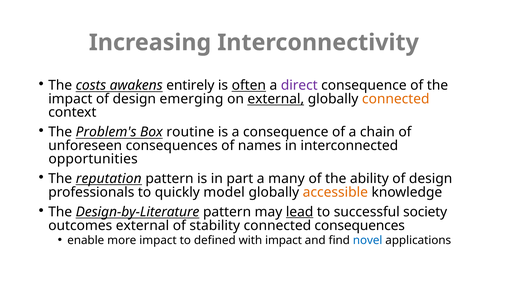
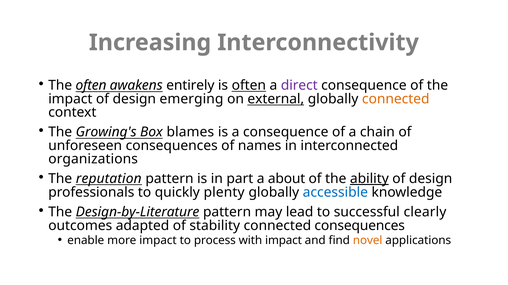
The costs: costs -> often (91, 86)
Problem's: Problem's -> Growing's (106, 132)
routine: routine -> blames (190, 132)
opportunities: opportunities -> organizations (93, 159)
many: many -> about (287, 179)
ability underline: none -> present (369, 179)
model: model -> plenty (224, 193)
accessible colour: orange -> blue (335, 193)
lead underline: present -> none (300, 212)
society: society -> clearly (425, 212)
outcomes external: external -> adapted (142, 226)
defined: defined -> process (215, 241)
novel colour: blue -> orange (368, 241)
